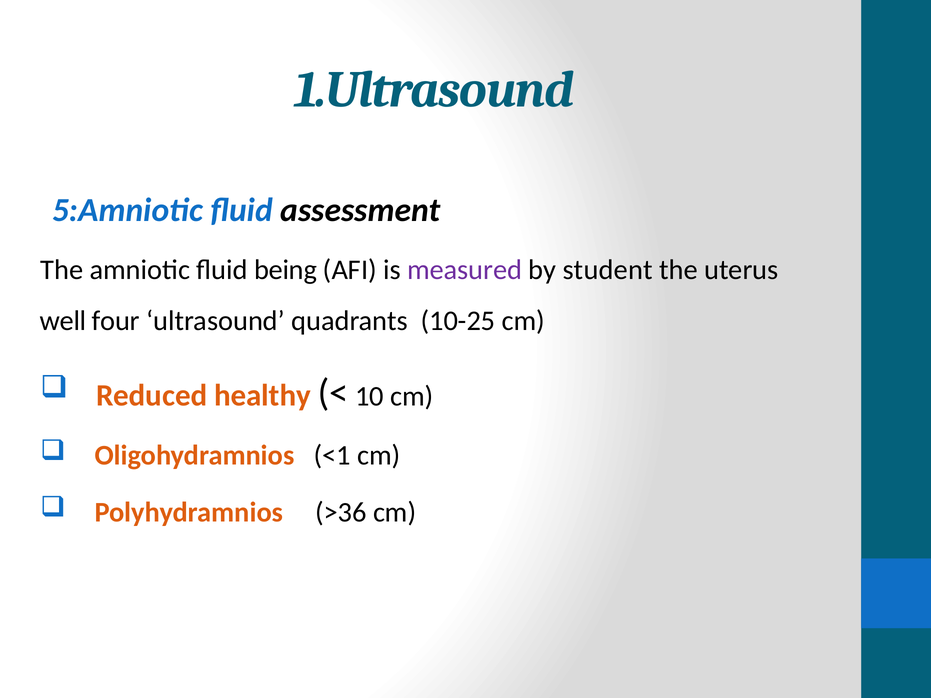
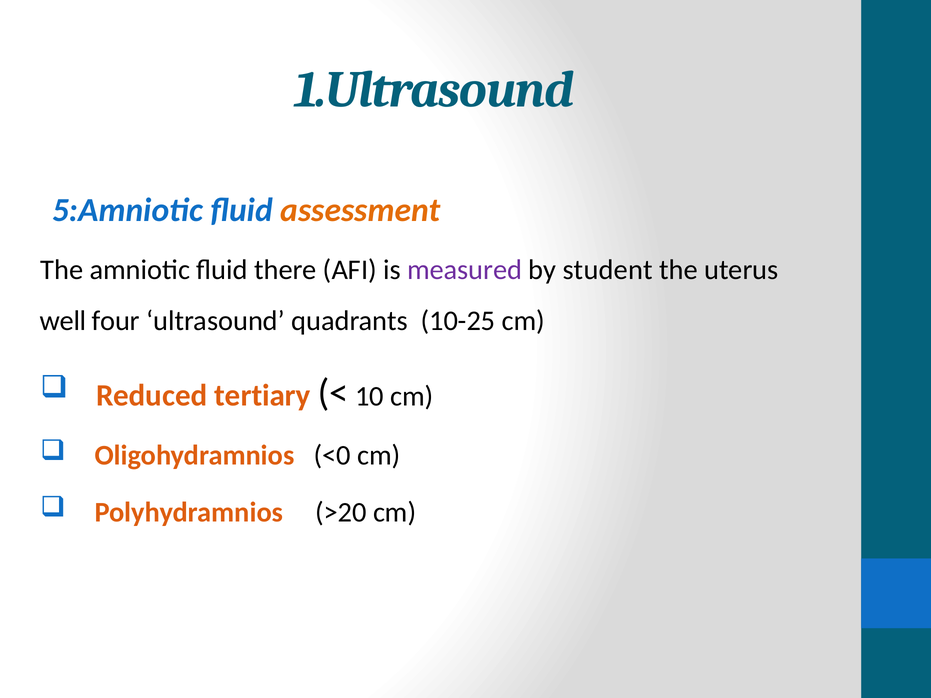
assessment colour: black -> orange (360, 210)
being: being -> there (285, 270)
healthy: healthy -> tertiary (262, 396)
<1: <1 -> <0 (332, 455)
>36: >36 -> >20 (341, 512)
